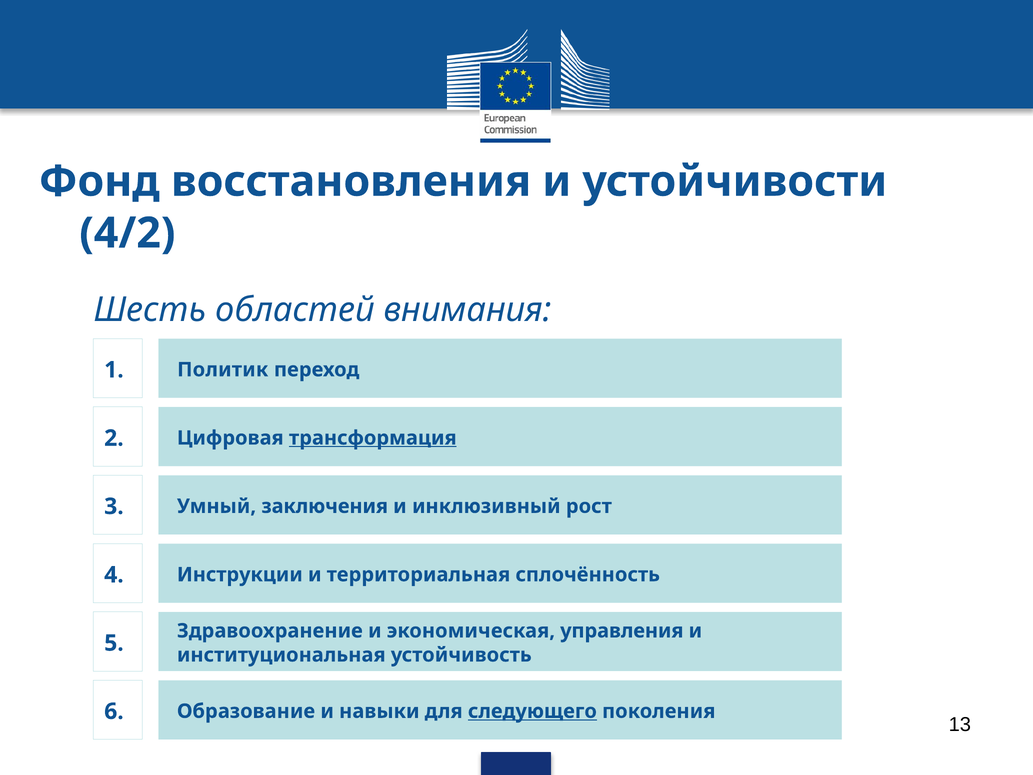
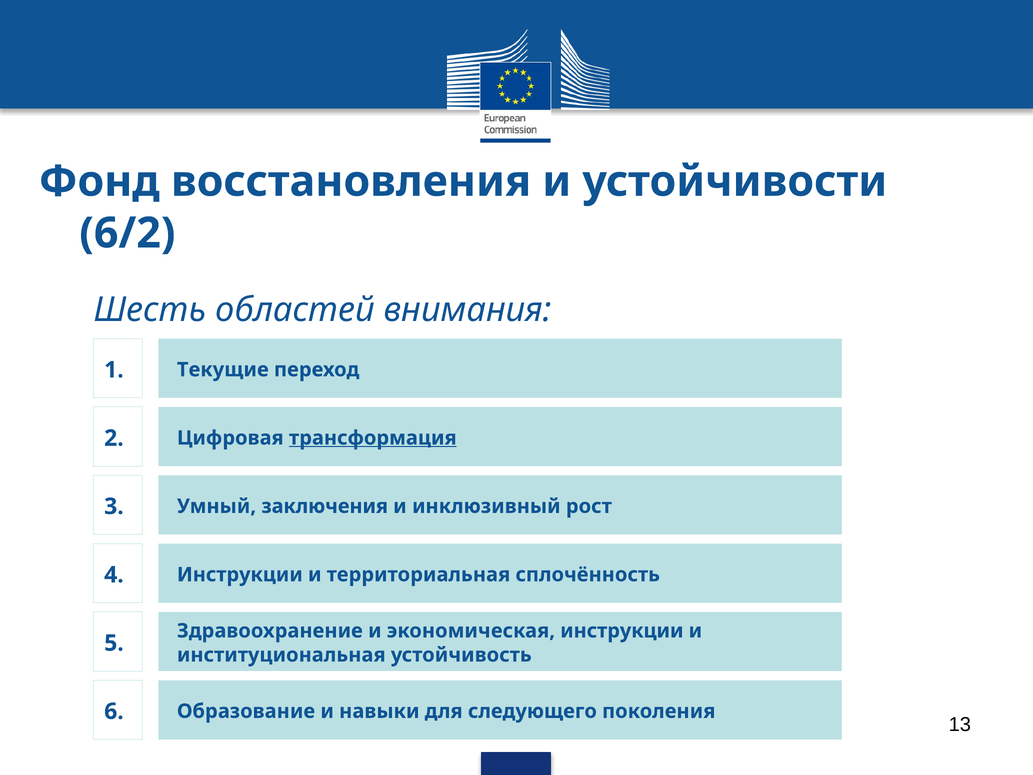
4/2: 4/2 -> 6/2 (127, 233)
Политик: Политик -> Текущие (223, 370)
экономическая управления: управления -> инструкции (622, 631)
следующего underline: present -> none (532, 711)
